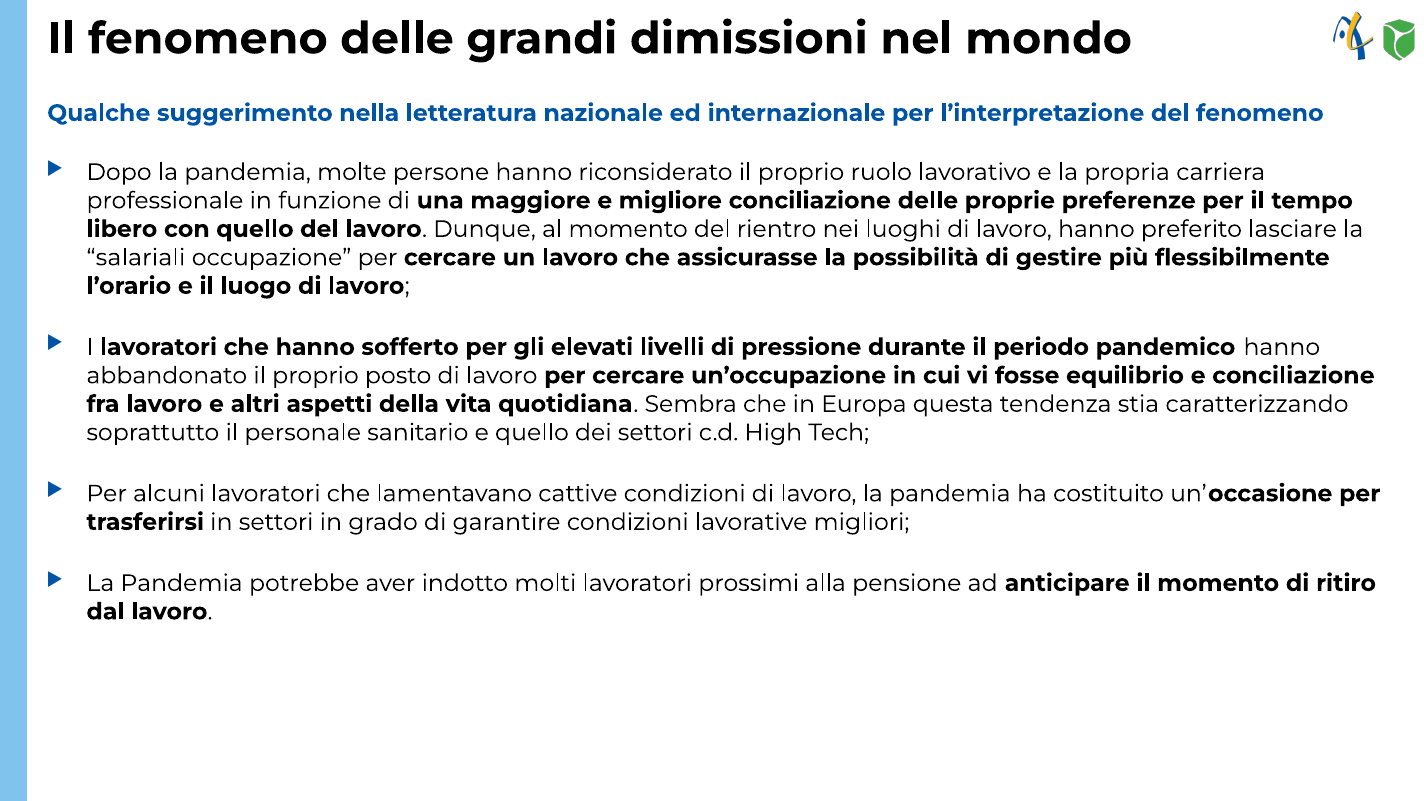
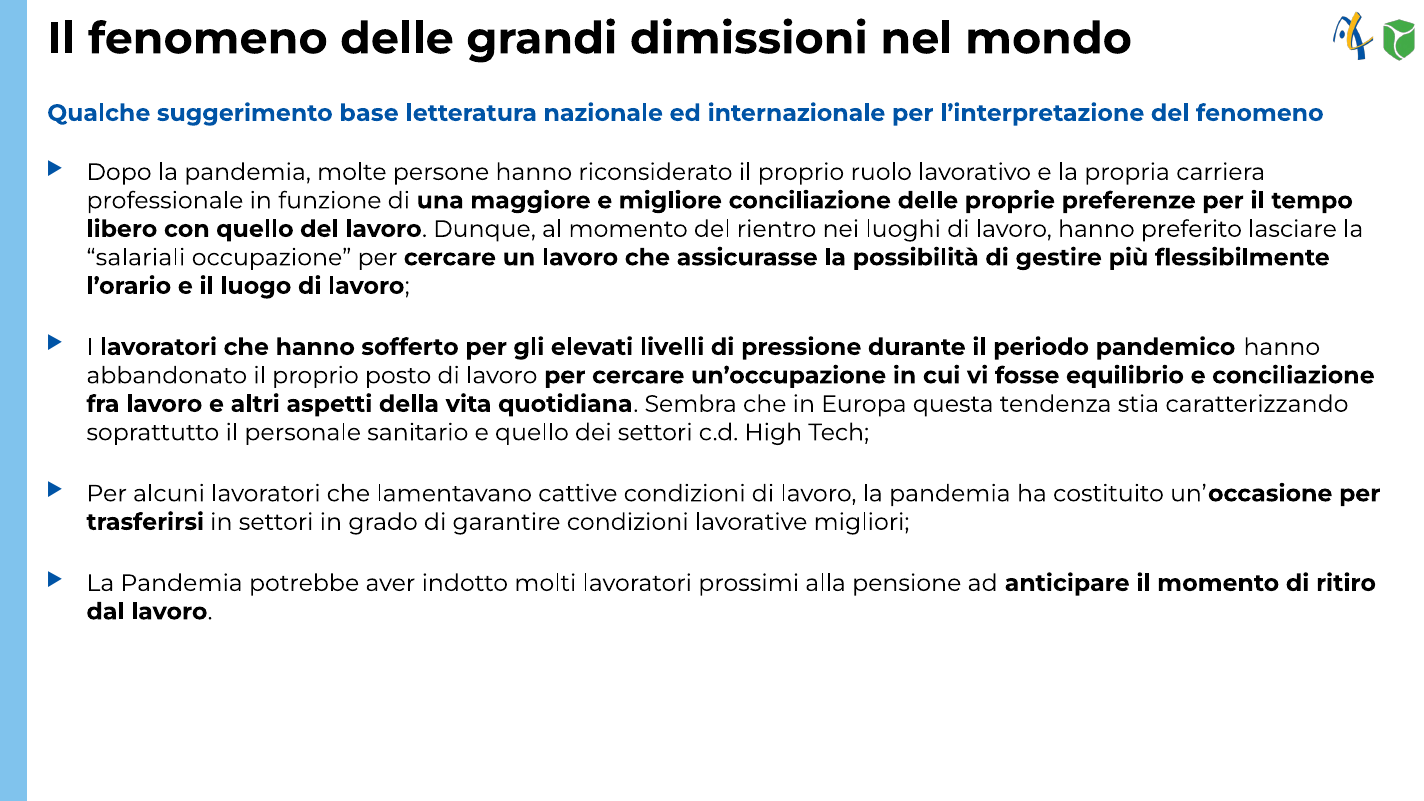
nella: nella -> base (369, 113)
